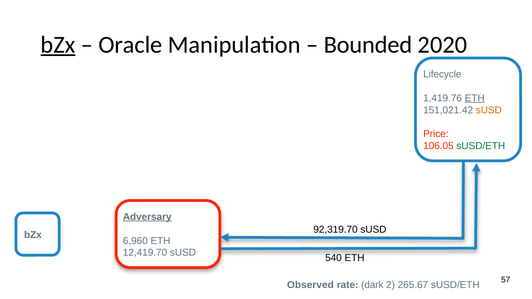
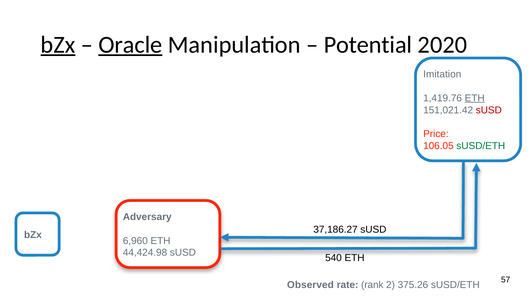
Oracle underline: none -> present (130, 45)
Bounded: Bounded -> Potential (368, 45)
Lifecycle: Lifecycle -> Imitation (442, 74)
sUSD colour: orange -> red (489, 110)
Adversary underline: present -> none (147, 217)
92,319.70: 92,319.70 -> 37,186.27 (335, 230)
12,419.70: 12,419.70 -> 44,424.98 (145, 253)
dark: dark -> rank (372, 285)
265.67: 265.67 -> 375.26 (413, 285)
